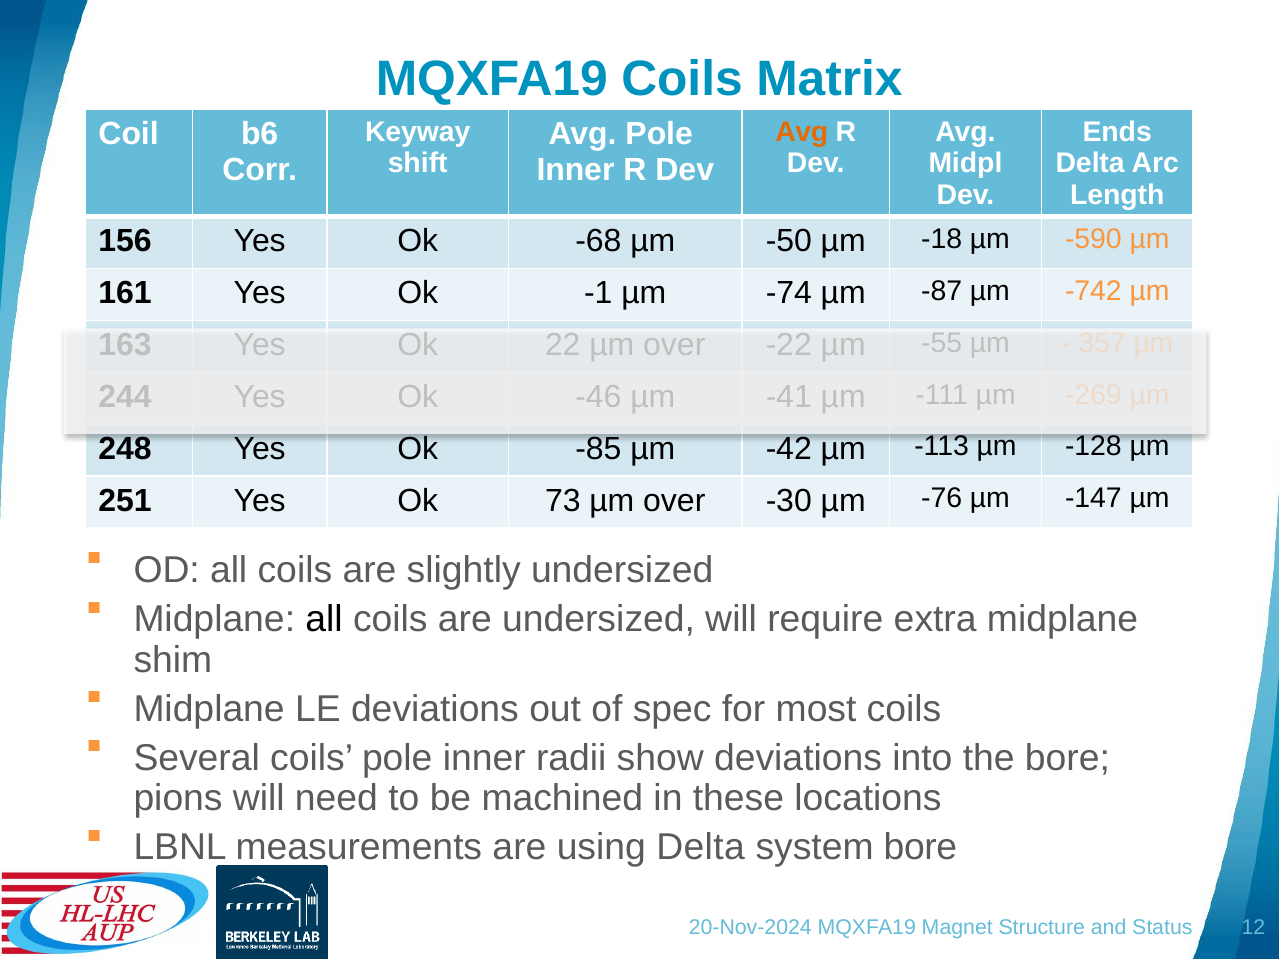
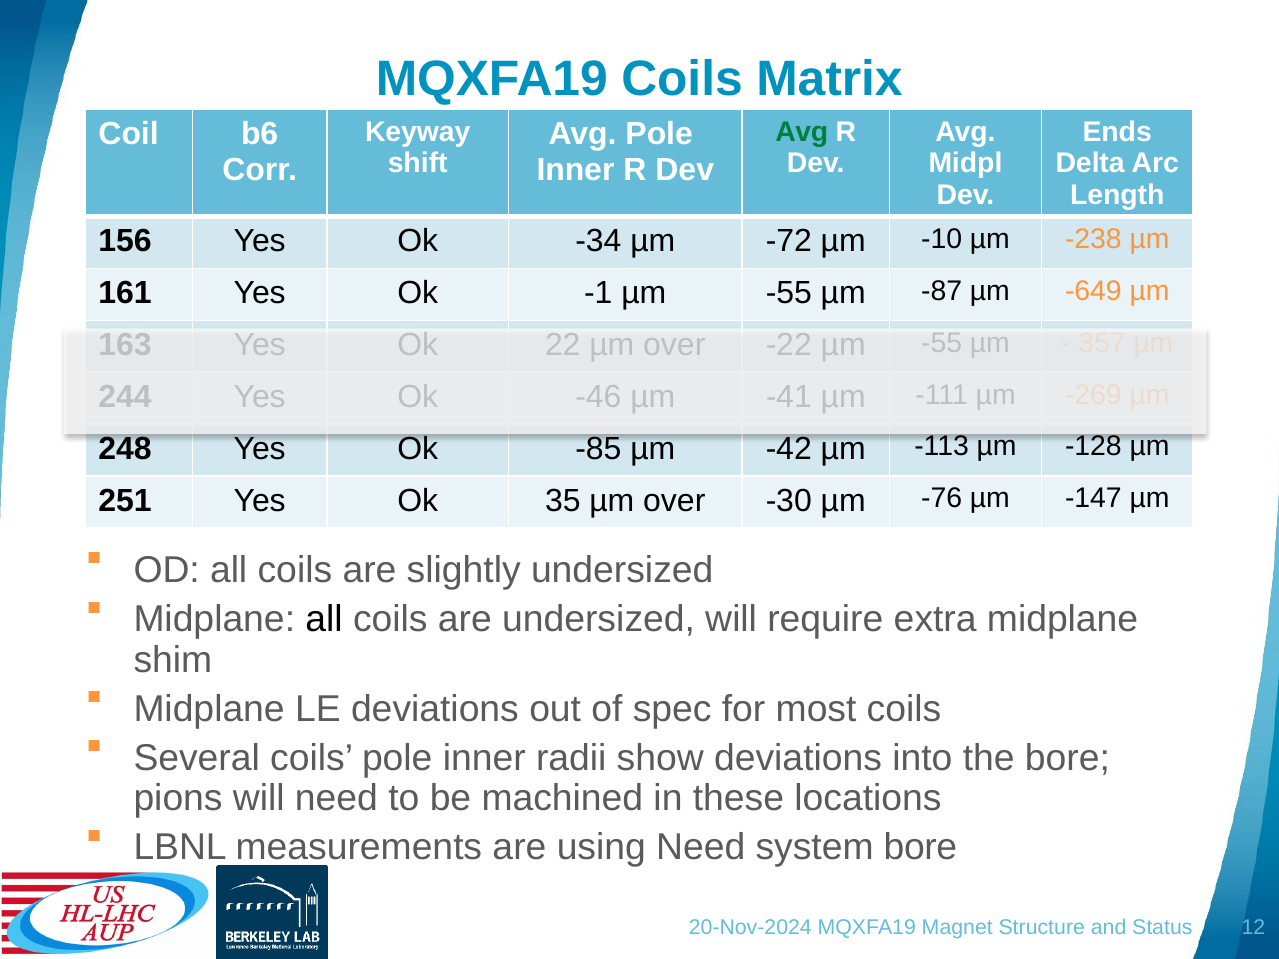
Avg colour: orange -> green (802, 132)
-68: -68 -> -34 (598, 241)
-50: -50 -> -72 (789, 241)
-18: -18 -> -10 (942, 239)
-590: -590 -> -238 (1093, 239)
-1 µm -74: -74 -> -55 (789, 293)
-742: -742 -> -649 (1093, 291)
73: 73 -> 35 (563, 501)
using Delta: Delta -> Need (701, 848)
